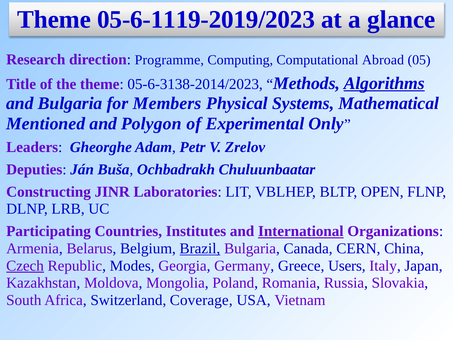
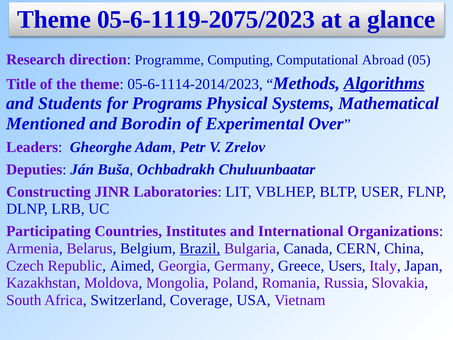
05-6-1119-2019/2023: 05-6-1119-2019/2023 -> 05-6-1119-2075/2023 (206, 20)
05-6-3138-2014/2023: 05-6-3138-2014/2023 -> 05-6-1114-2014/2023 (195, 84)
and Bulgaria: Bulgaria -> Students (70, 103)
Members: Members -> Programs (167, 103)
Polygon: Polygon -> Borodin (151, 123)
Only: Only -> Over (326, 123)
OPEN: OPEN -> USER (382, 192)
International underline: present -> none (301, 231)
Czech underline: present -> none (25, 265)
Modes: Modes -> Aimed (132, 265)
